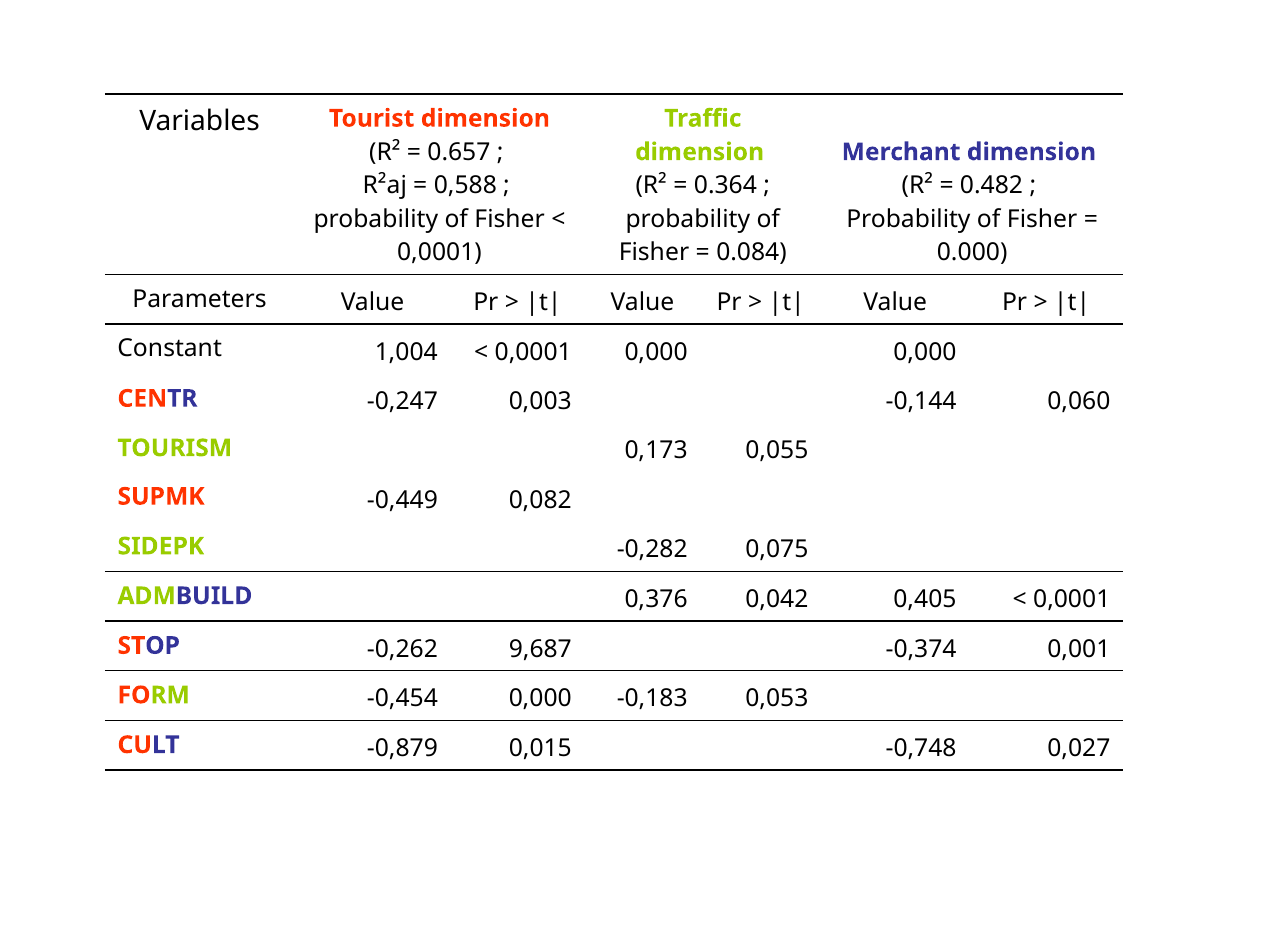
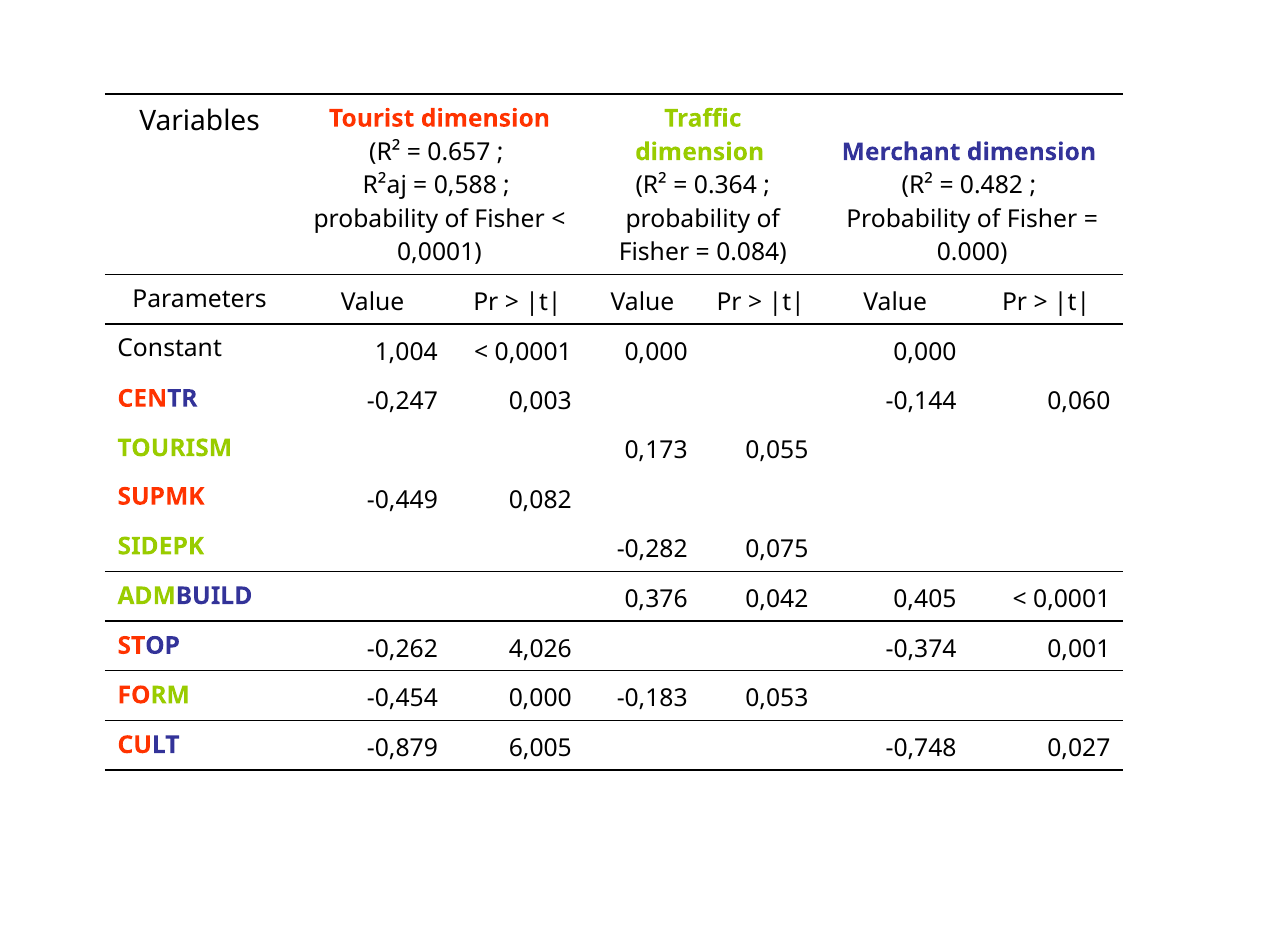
9,687: 9,687 -> 4,026 (540, 649)
0,015: 0,015 -> 6,005 (540, 748)
